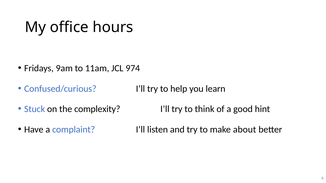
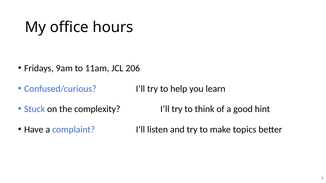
974: 974 -> 206 (133, 68)
about: about -> topics (245, 130)
